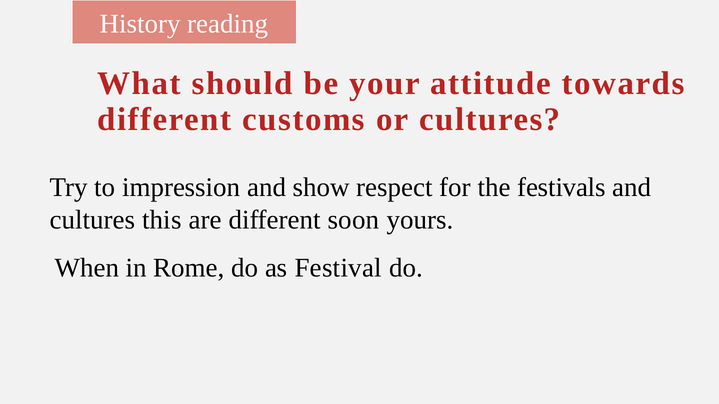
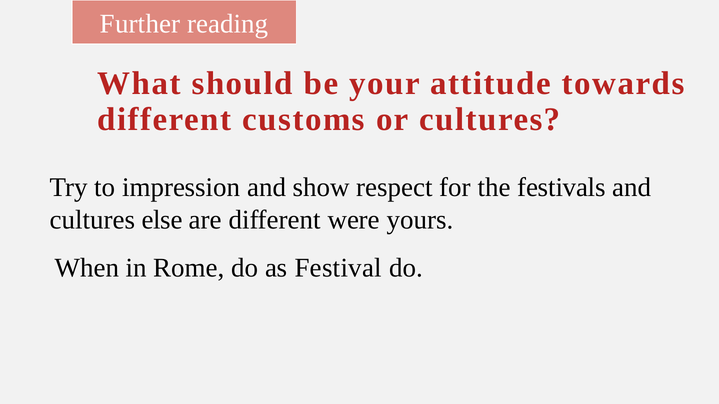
History: History -> Further (140, 24)
this: this -> else (162, 220)
soon: soon -> were (354, 220)
